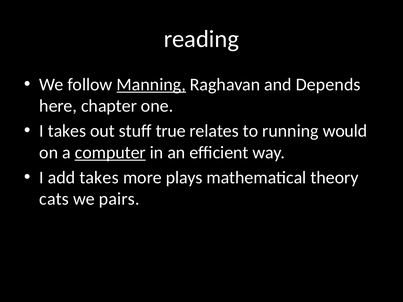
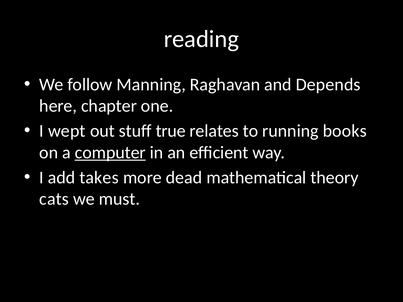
Manning underline: present -> none (151, 85)
I takes: takes -> wept (67, 131)
would: would -> books (345, 131)
plays: plays -> dead (184, 178)
pairs: pairs -> must (119, 199)
